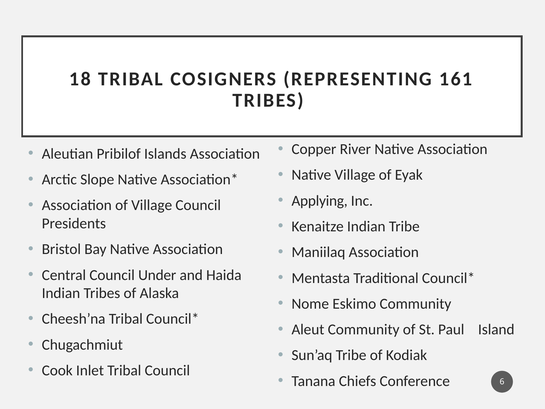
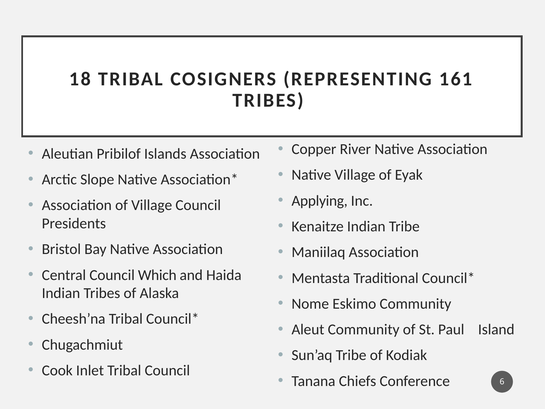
Under: Under -> Which (157, 275)
